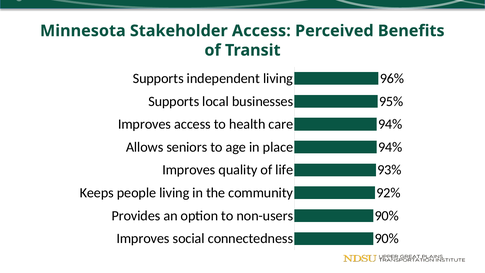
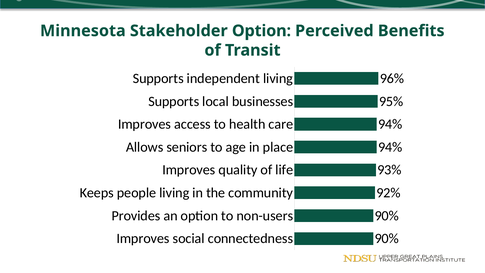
Stakeholder Access: Access -> Option (261, 31)
